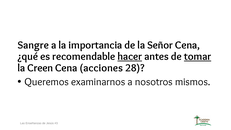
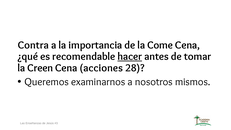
Sangre: Sangre -> Contra (33, 45)
Señor: Señor -> Come (160, 45)
tomar underline: present -> none (198, 56)
